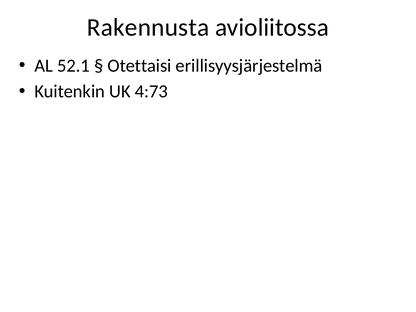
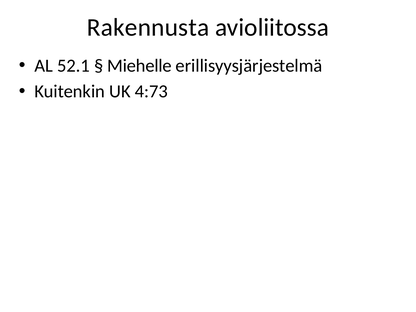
Otettaisi: Otettaisi -> Miehelle (140, 66)
